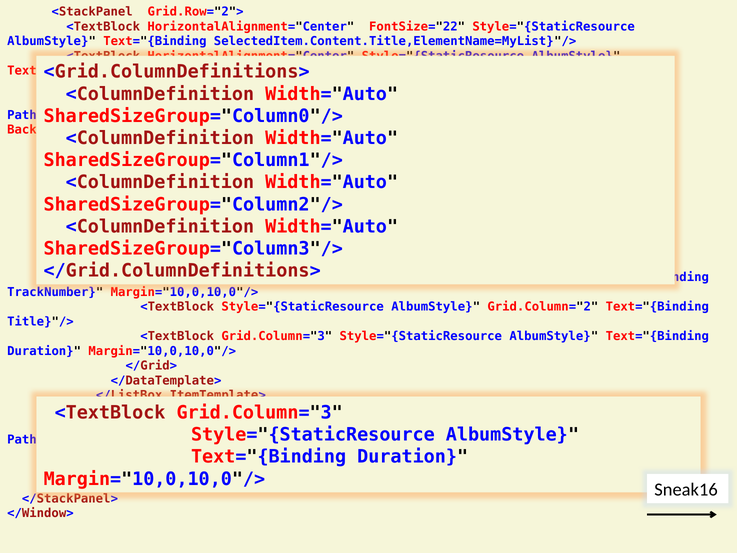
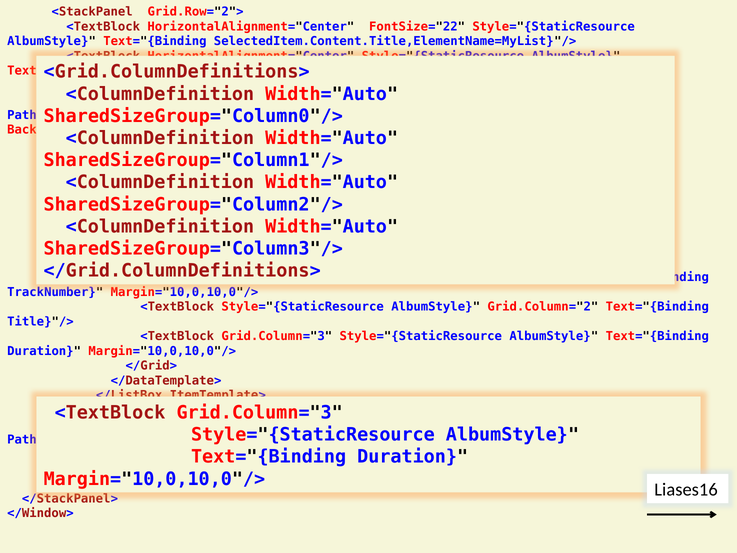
Sneak16: Sneak16 -> Liases16 (686, 490)
